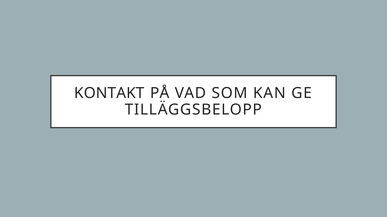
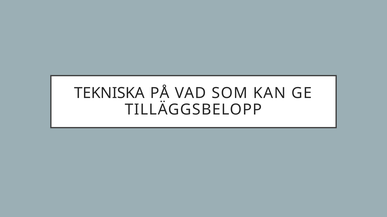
KONTAKT: KONTAKT -> TEKNISKA (109, 94)
